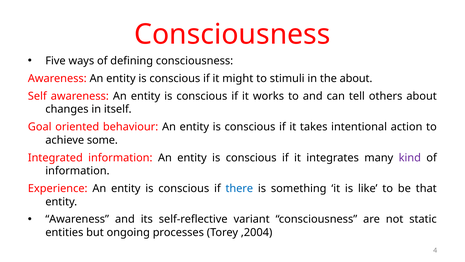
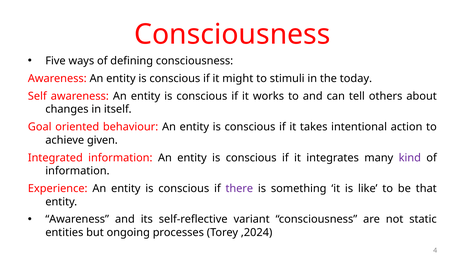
the about: about -> today (356, 78)
some: some -> given (102, 140)
there colour: blue -> purple (239, 188)
,2004: ,2004 -> ,2024 (257, 232)
